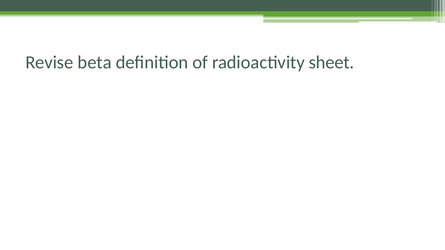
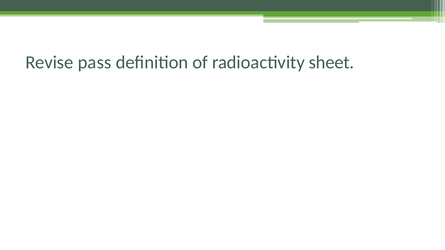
beta: beta -> pass (95, 62)
